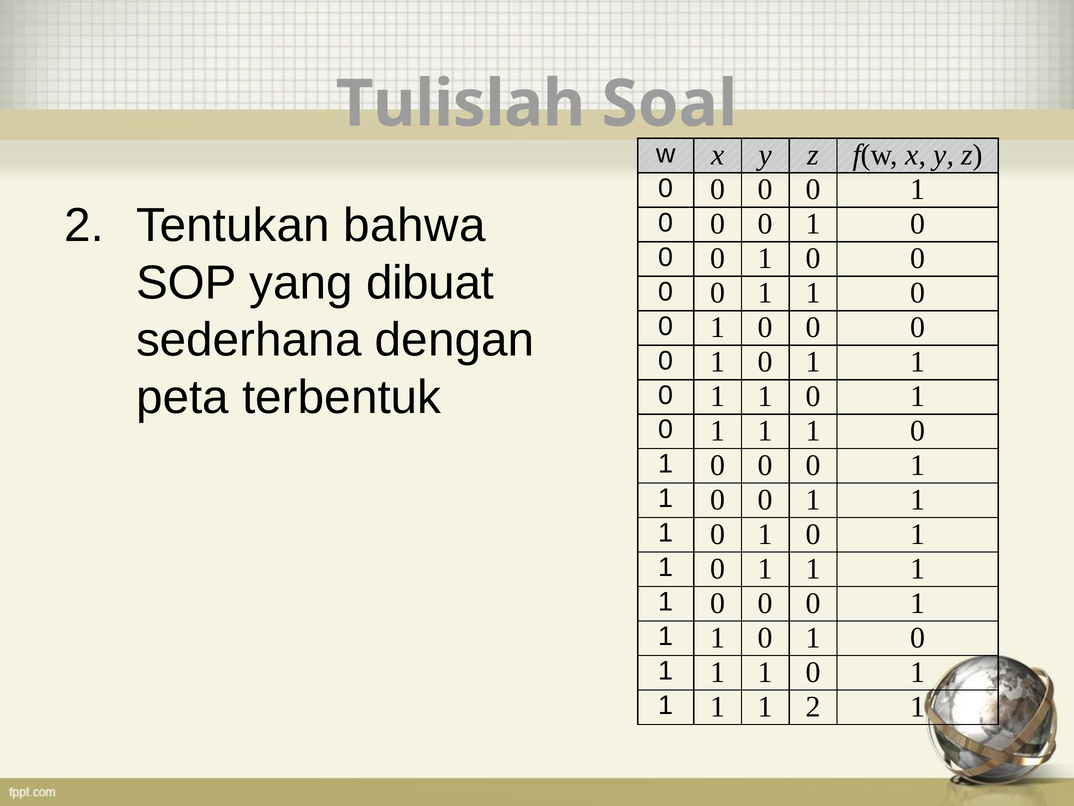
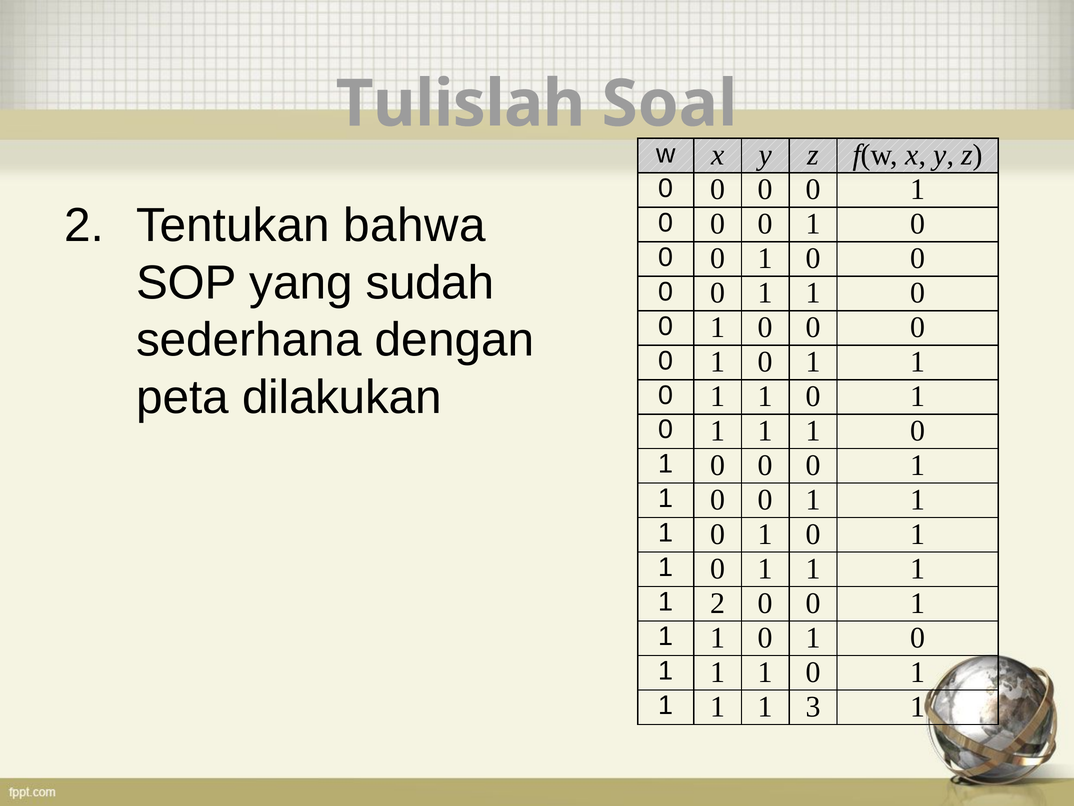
dibuat: dibuat -> sudah (430, 283)
terbentuk: terbentuk -> dilakukan (342, 397)
0: 0 -> 2 (718, 603)
1 2: 2 -> 3 (813, 706)
